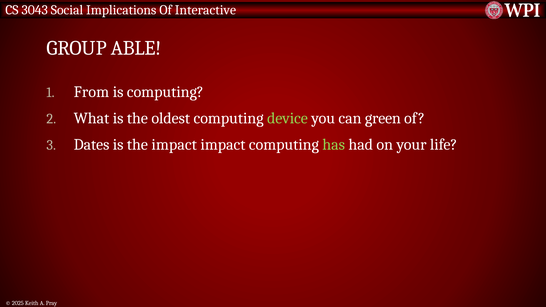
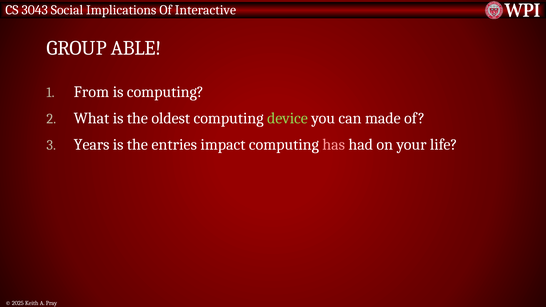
green: green -> made (383, 118)
Dates: Dates -> Years (92, 145)
the impact: impact -> entries (174, 145)
has colour: light green -> pink (334, 145)
